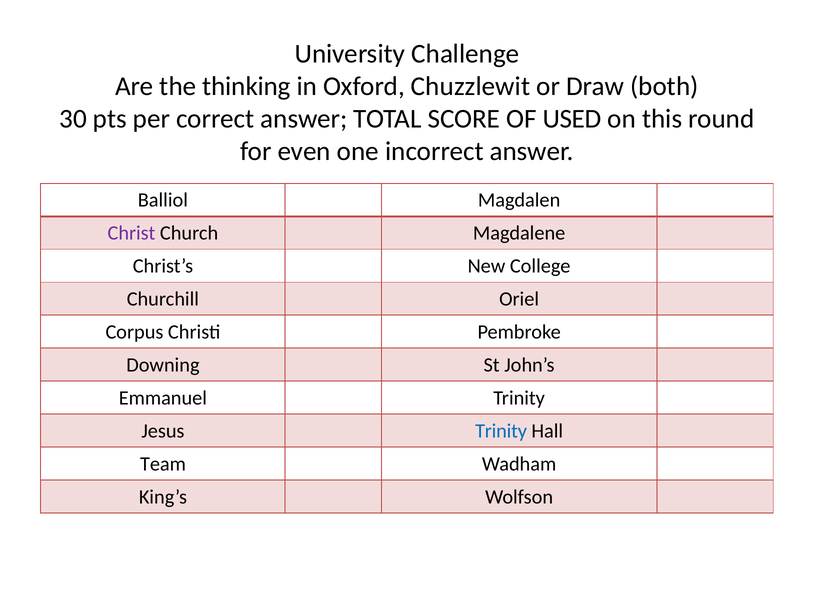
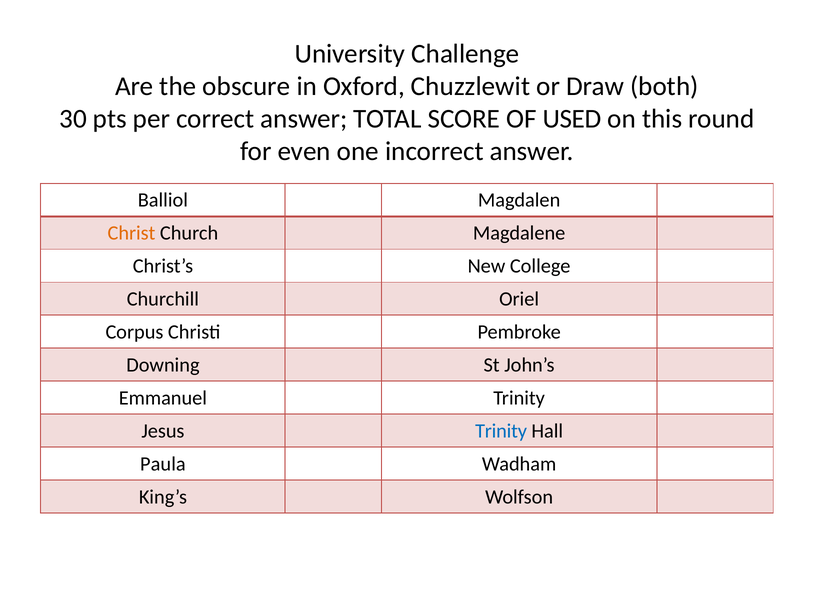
thinking: thinking -> obscure (246, 86)
Christ colour: purple -> orange (132, 233)
Team: Team -> Paula (163, 464)
